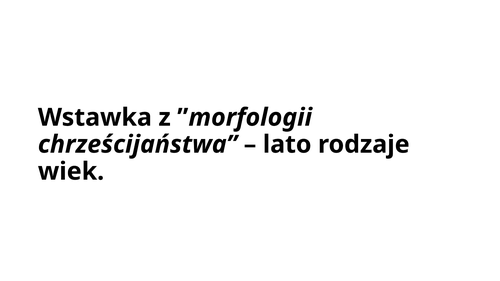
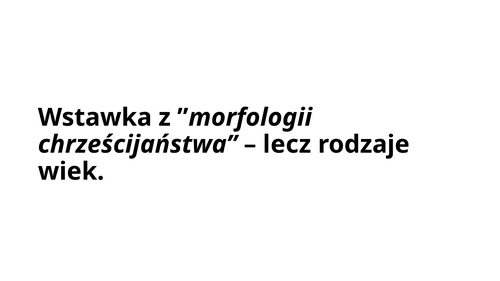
lato: lato -> lecz (287, 145)
